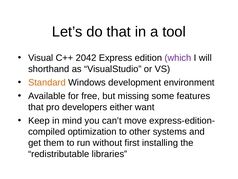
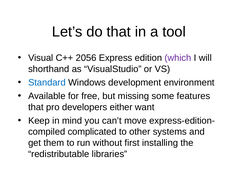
2042: 2042 -> 2056 (86, 58)
Standard colour: orange -> blue (47, 82)
optimization: optimization -> complicated (92, 131)
